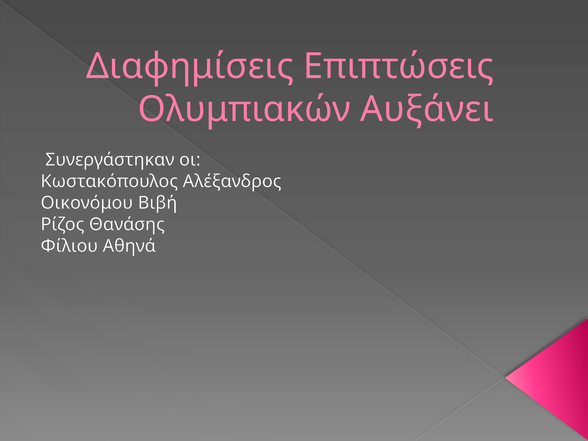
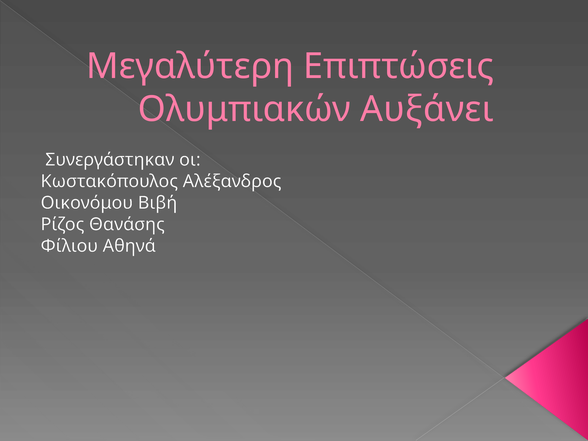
Διαφημίσεις: Διαφημίσεις -> Μεγαλύτερη (190, 66)
